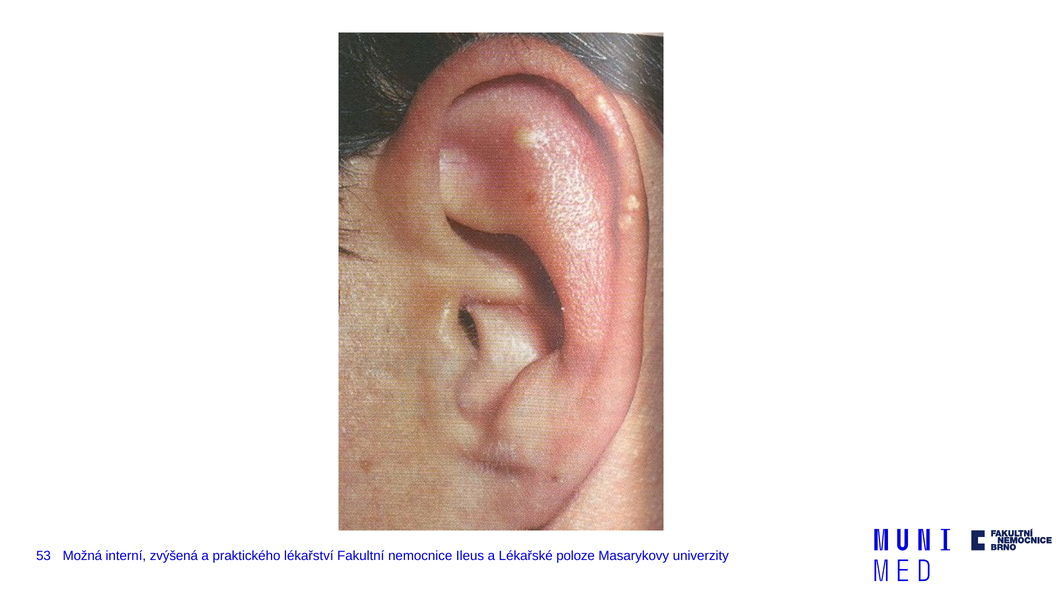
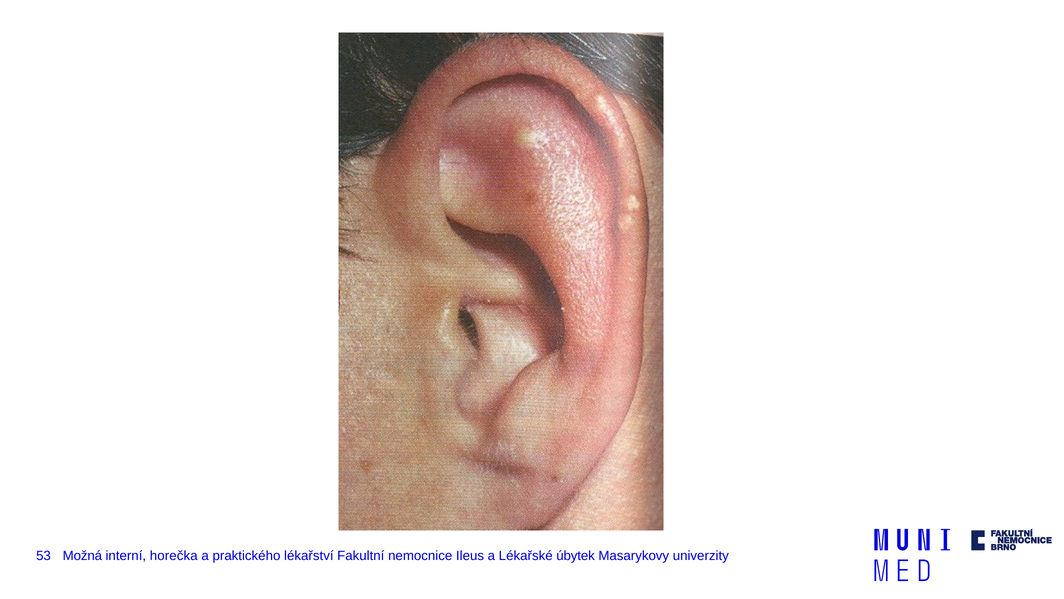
zvýšená: zvýšená -> horečka (174, 555)
poloze: poloze -> úbytek (576, 555)
